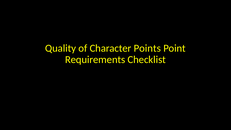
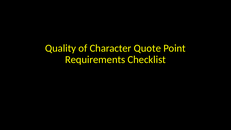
Points: Points -> Quote (147, 48)
